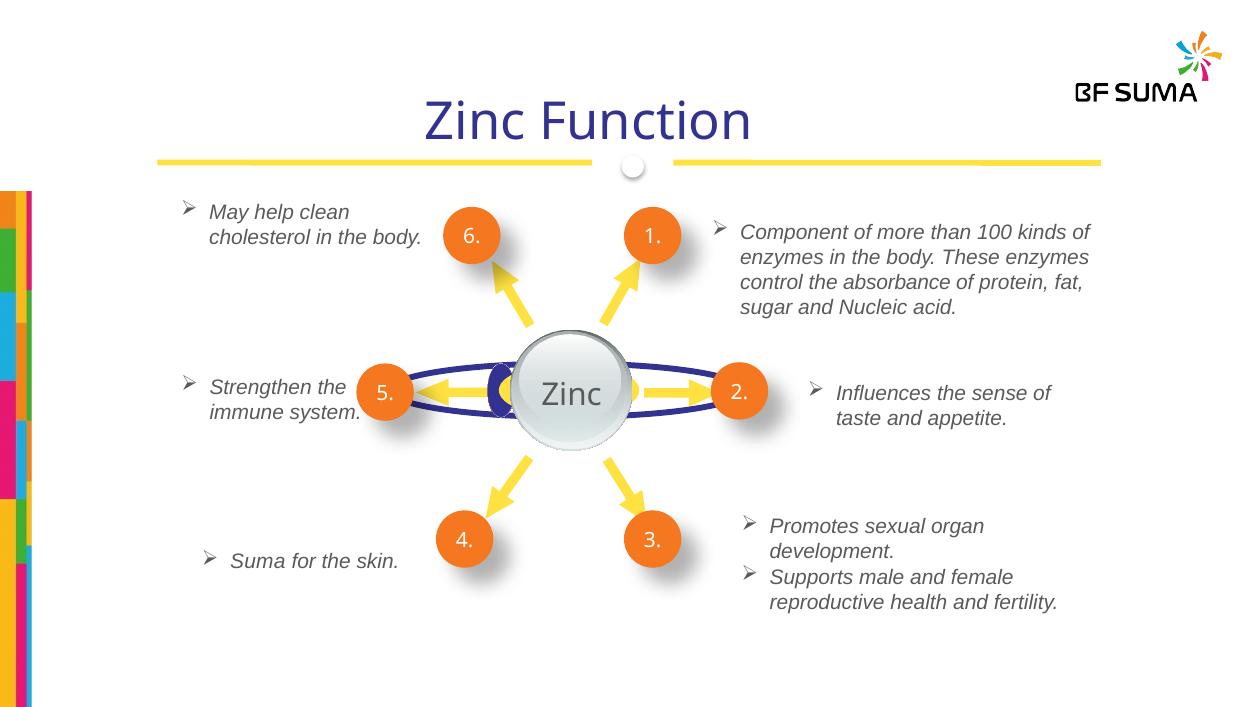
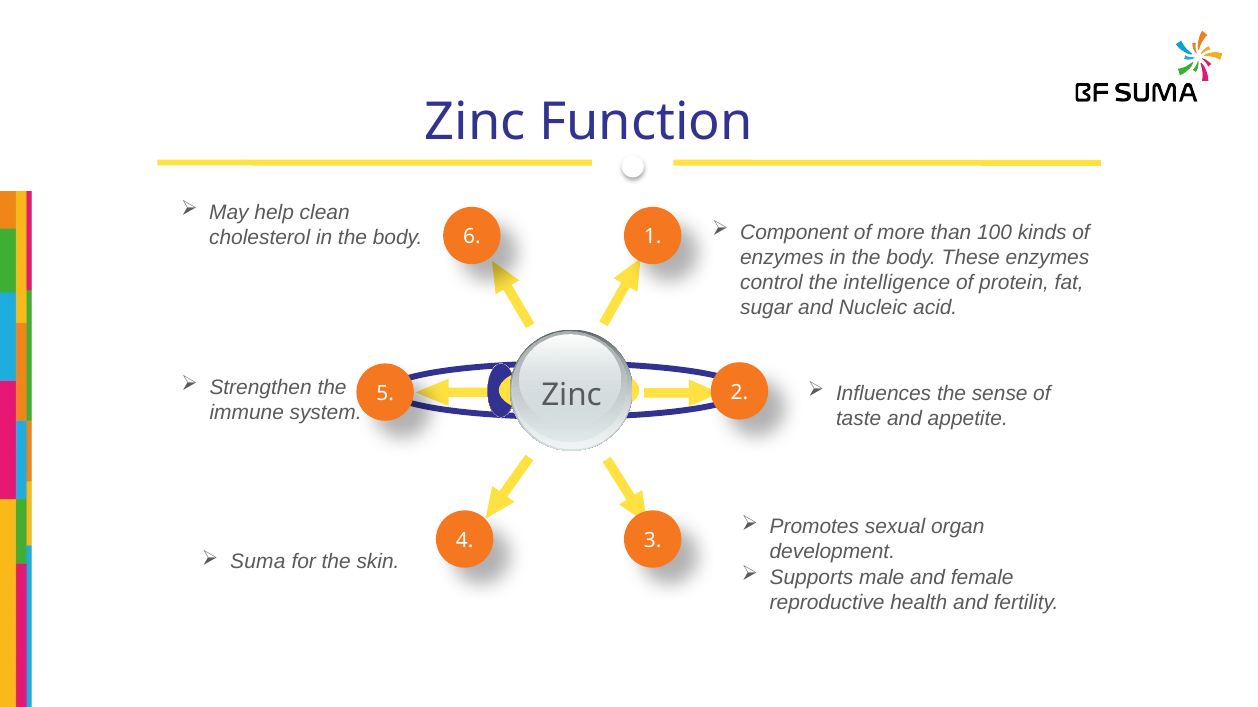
absorbance: absorbance -> intelligence (897, 283)
